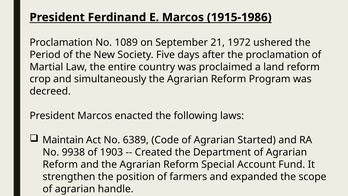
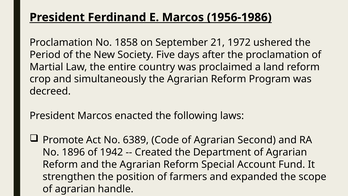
1915-1986: 1915-1986 -> 1956-1986 (239, 17)
1089: 1089 -> 1858 (126, 42)
Maintain: Maintain -> Promote (63, 140)
Started: Started -> Second (257, 140)
9938: 9938 -> 1896 (73, 152)
1903: 1903 -> 1942 (111, 152)
